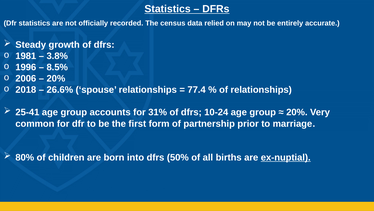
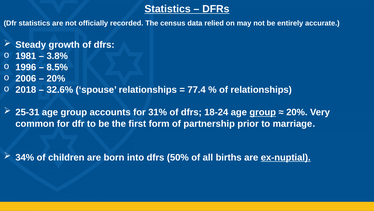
26.6%: 26.6% -> 32.6% (60, 90)
25-41: 25-41 -> 25-31 (27, 112)
10-24: 10-24 -> 18-24 (216, 112)
group underline: none -> present (263, 112)
80%: 80% -> 34% (25, 157)
